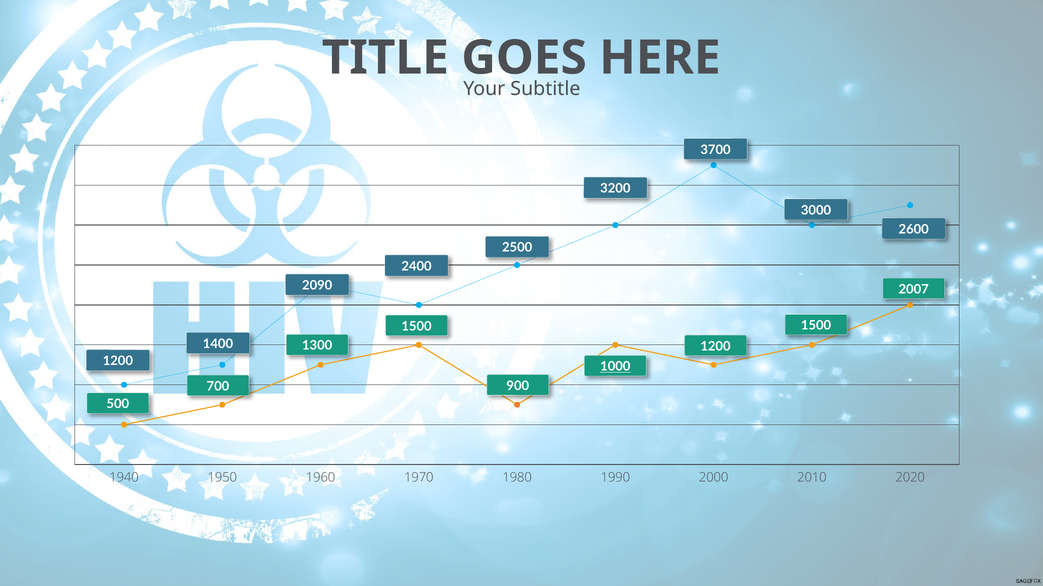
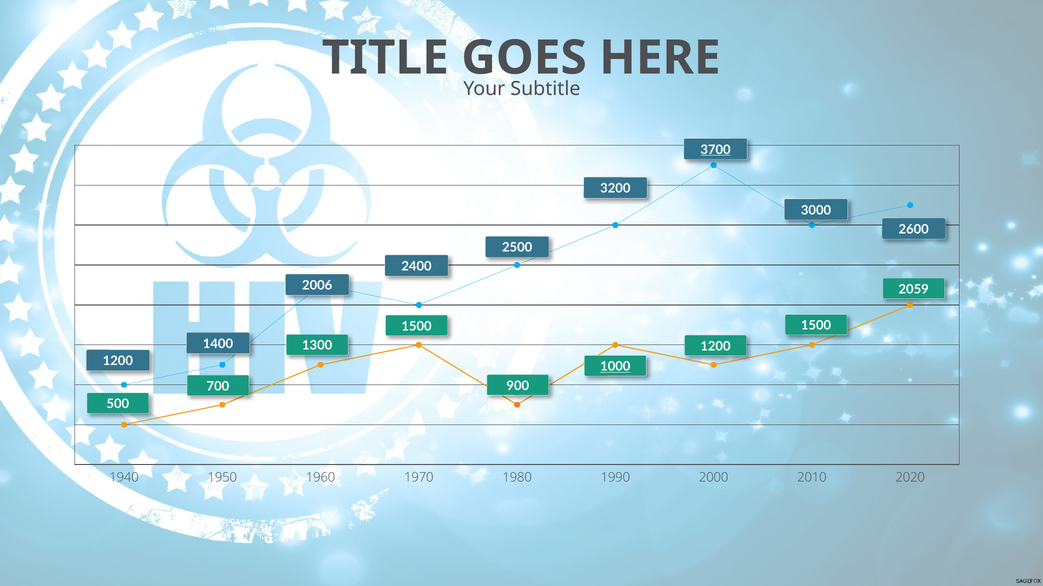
3700 underline: none -> present (716, 150)
2090: 2090 -> 2006 (317, 286)
2007: 2007 -> 2059 (914, 290)
